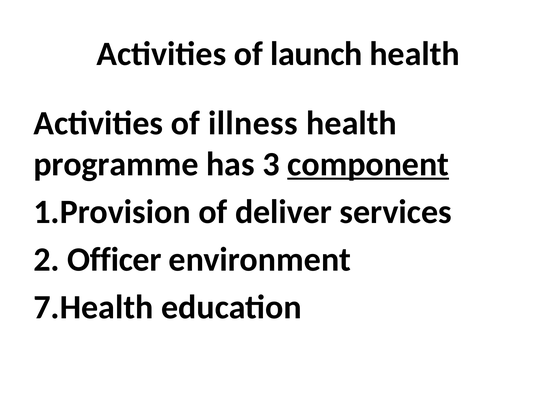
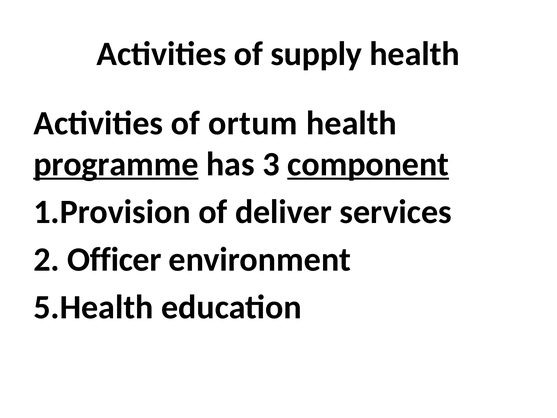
launch: launch -> supply (316, 54)
illness: illness -> ortum (253, 123)
programme underline: none -> present (116, 164)
7.Health: 7.Health -> 5.Health (93, 307)
